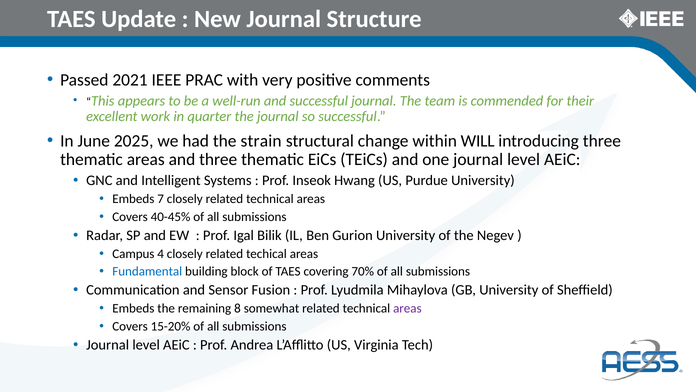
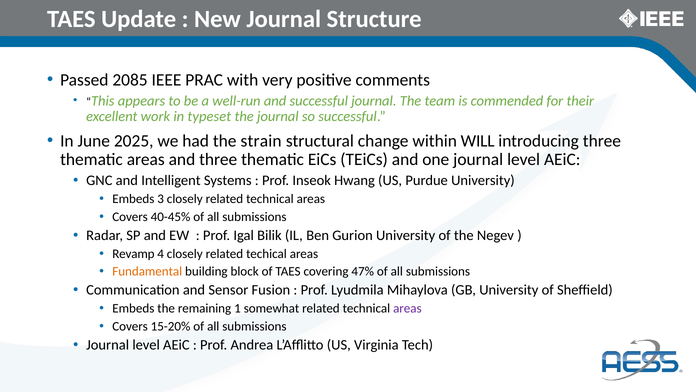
2021: 2021 -> 2085 (130, 80)
quarter: quarter -> typeset (209, 116)
7: 7 -> 3 (161, 199)
Campus: Campus -> Revamp (133, 254)
Fundamental colour: blue -> orange (147, 271)
70%: 70% -> 47% (363, 271)
8: 8 -> 1 (238, 308)
